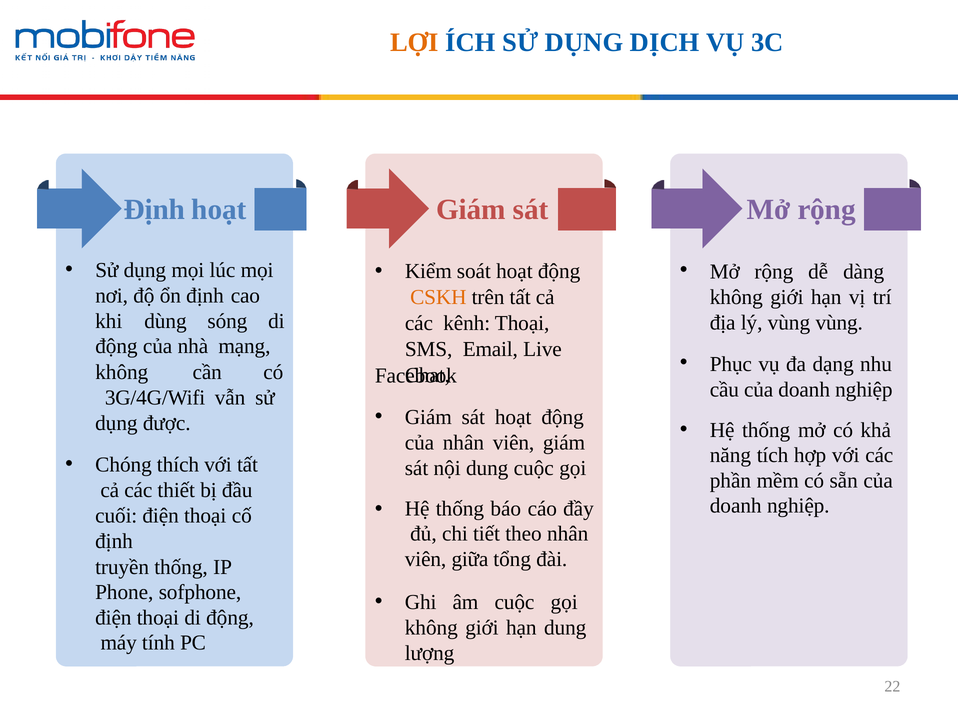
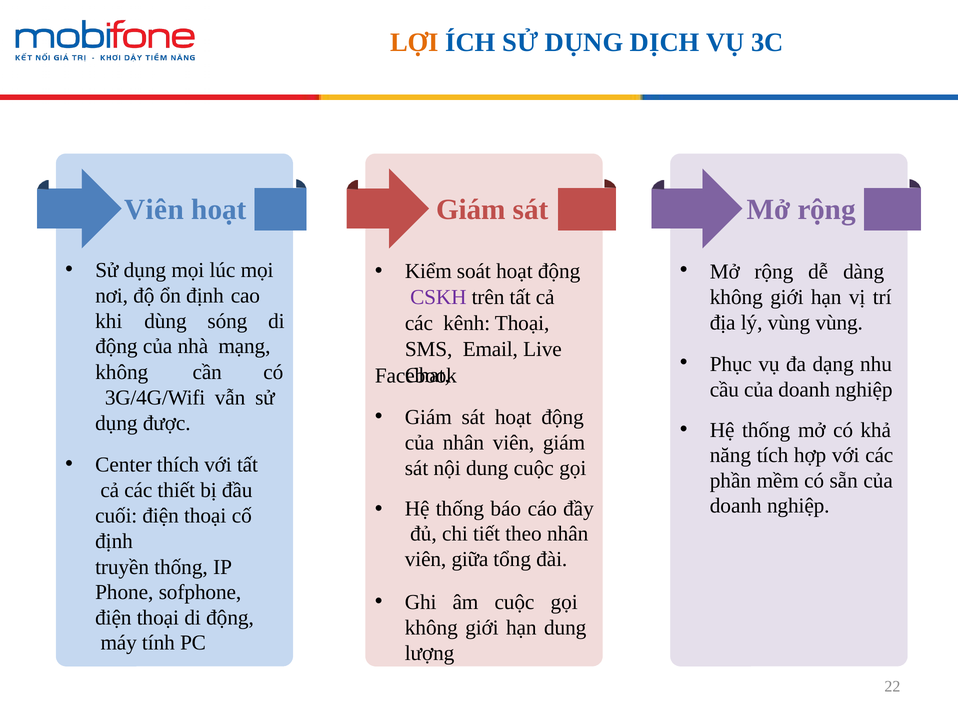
Định: Định -> Viên (154, 210)
CSKH colour: orange -> purple (438, 297)
Chóng: Chóng -> Center (124, 464)
